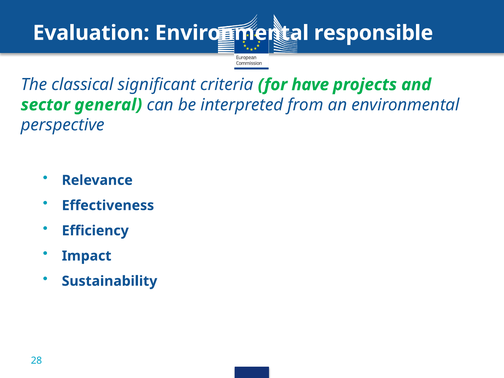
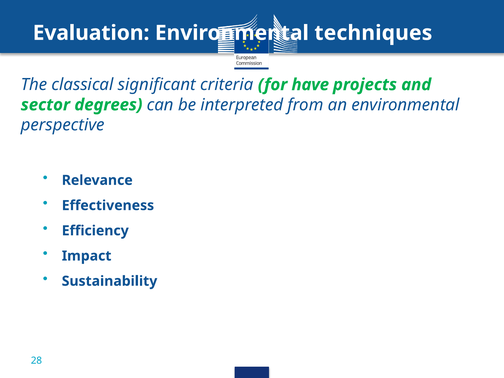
responsible: responsible -> techniques (373, 33)
general: general -> degrees (108, 105)
